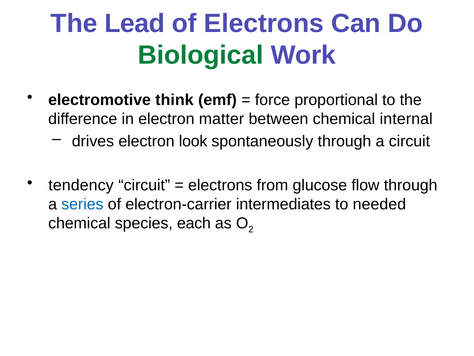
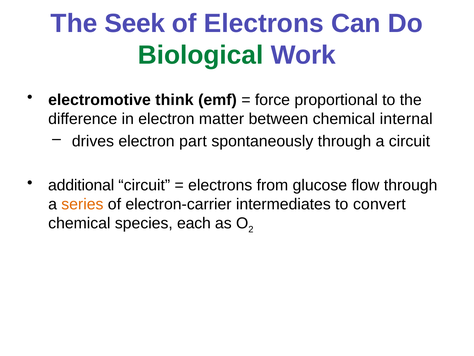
Lead: Lead -> Seek (135, 24)
look: look -> part (193, 141)
tendency: tendency -> additional (81, 185)
series colour: blue -> orange (82, 204)
needed: needed -> convert (379, 204)
